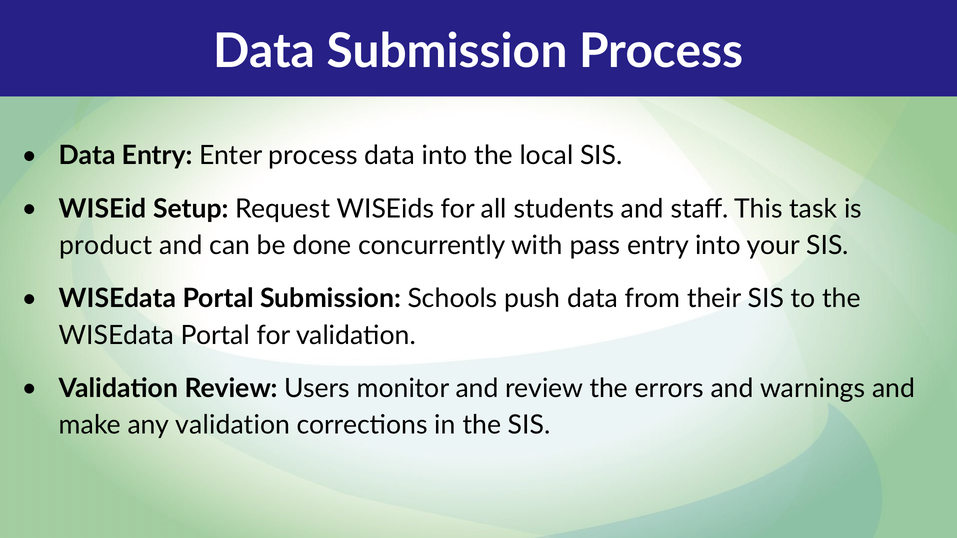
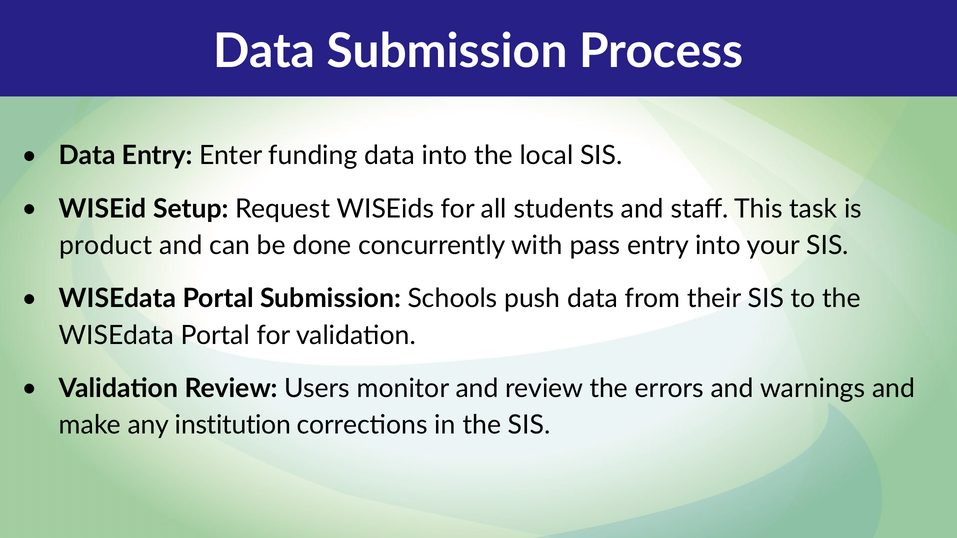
Enter process: process -> funding (313, 156)
any validation: validation -> institution (233, 425)
